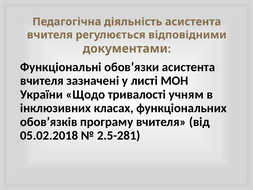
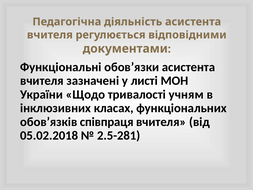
програму: програму -> співпраця (107, 122)
